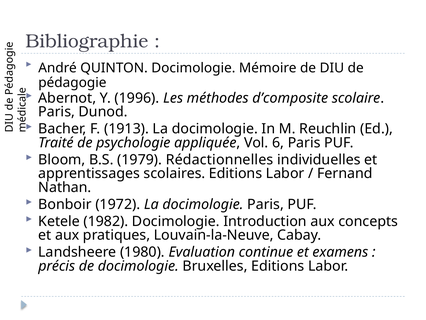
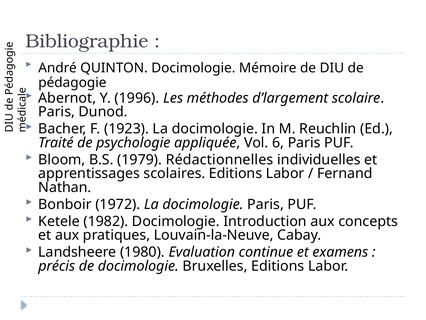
d’composite: d’composite -> d’largement (290, 98)
1913: 1913 -> 1923 (127, 129)
